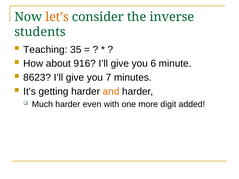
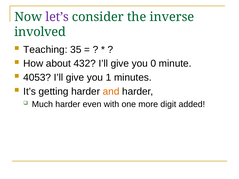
let’s colour: orange -> purple (57, 17)
students: students -> involved (40, 32)
916: 916 -> 432 (85, 64)
6: 6 -> 0 (153, 64)
8623: 8623 -> 4053 (37, 78)
7: 7 -> 1 (108, 78)
